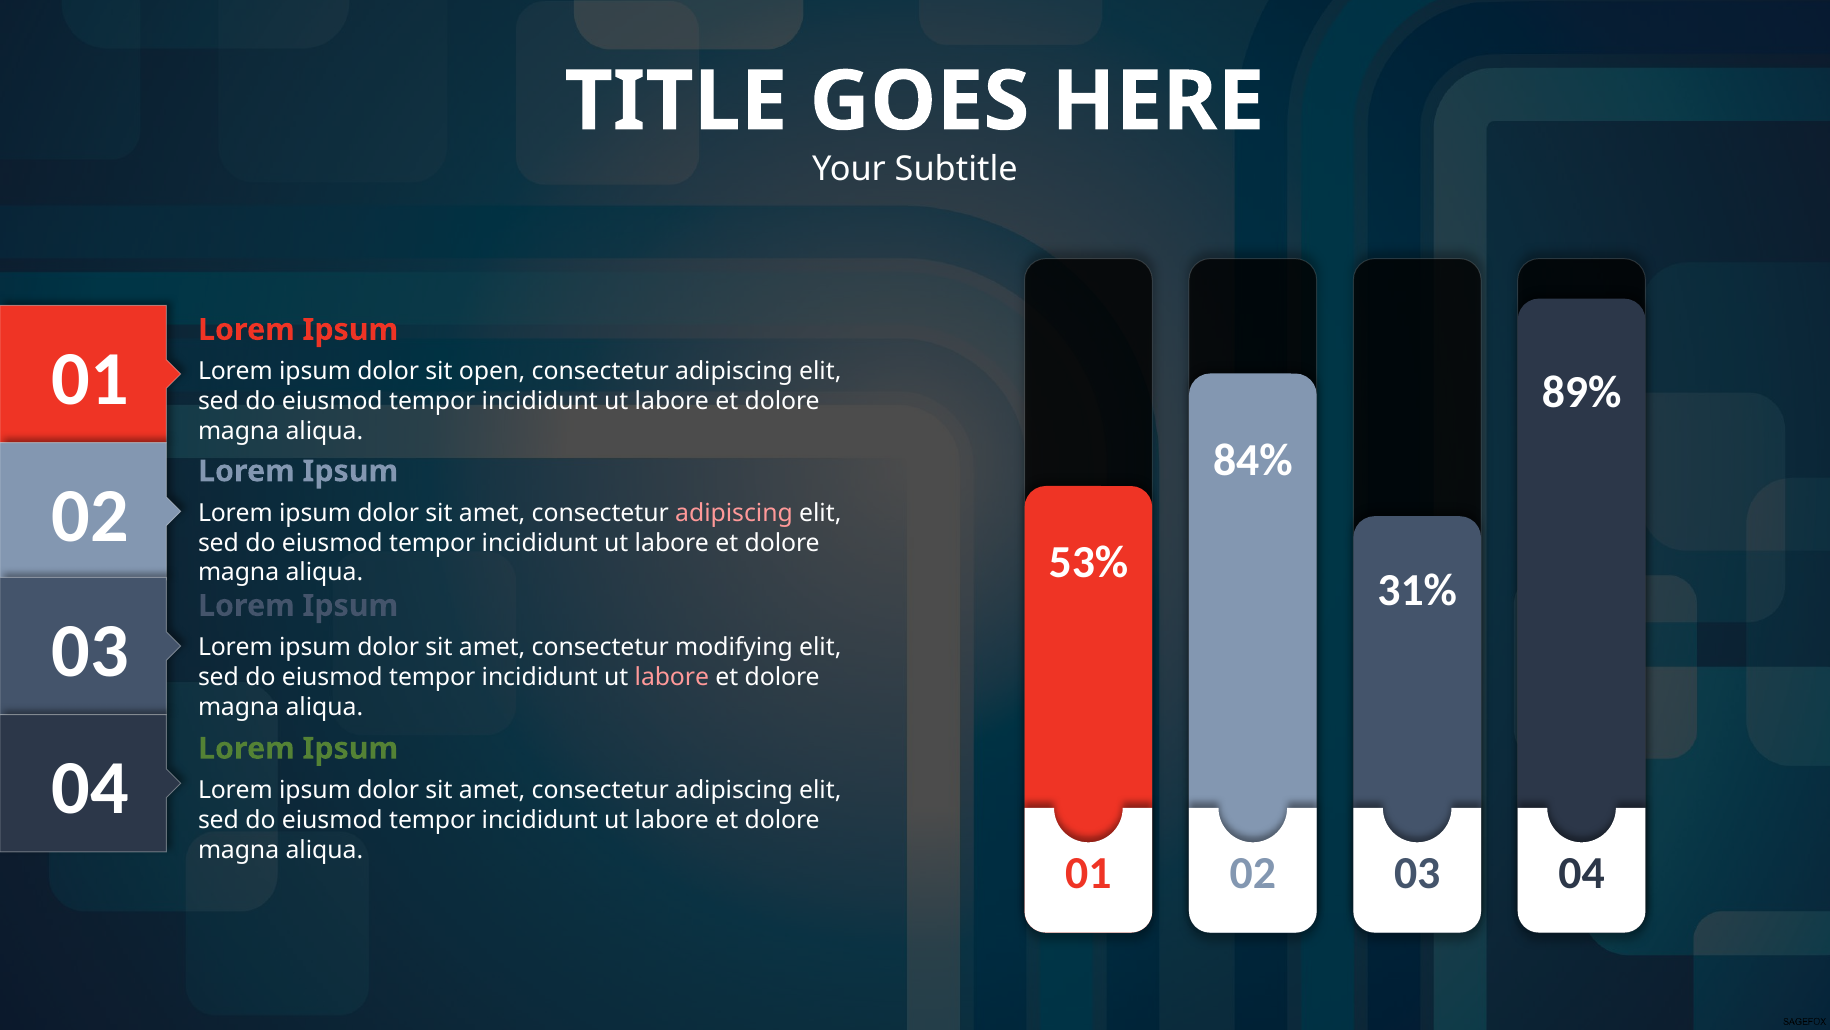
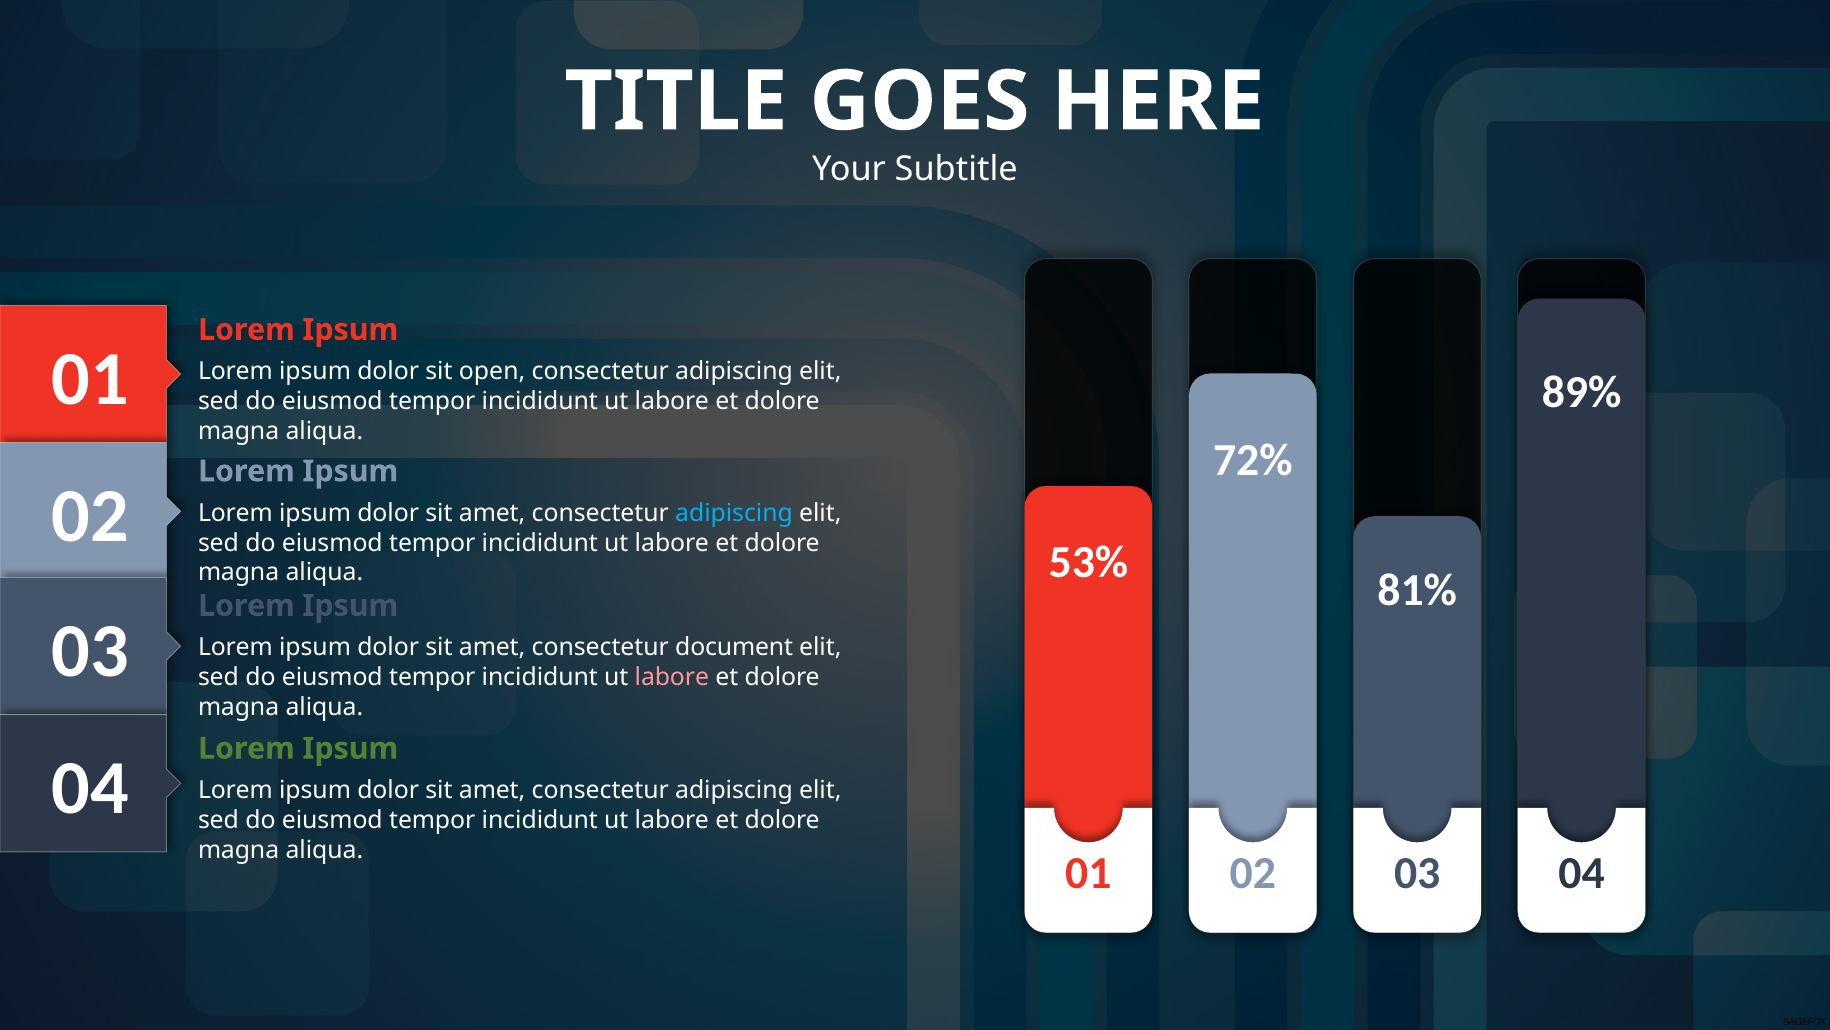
84%: 84% -> 72% (1253, 460)
adipiscing colour: pink -> light blue (734, 513)
31%: 31% -> 81% (1417, 590)
modifying: modifying -> document (734, 647)
